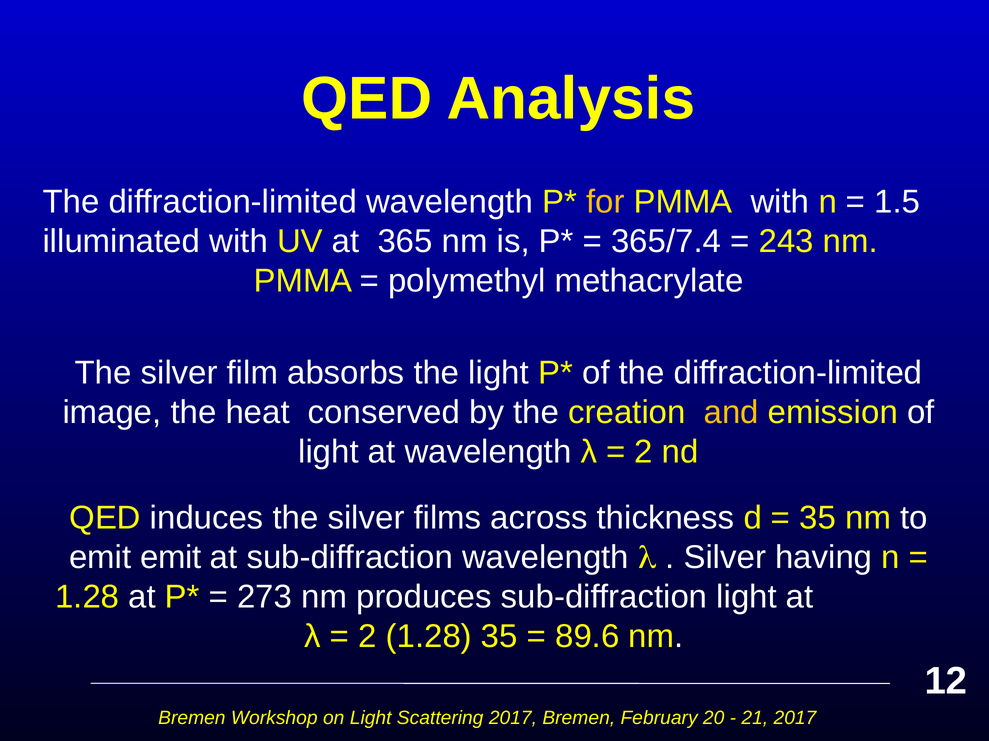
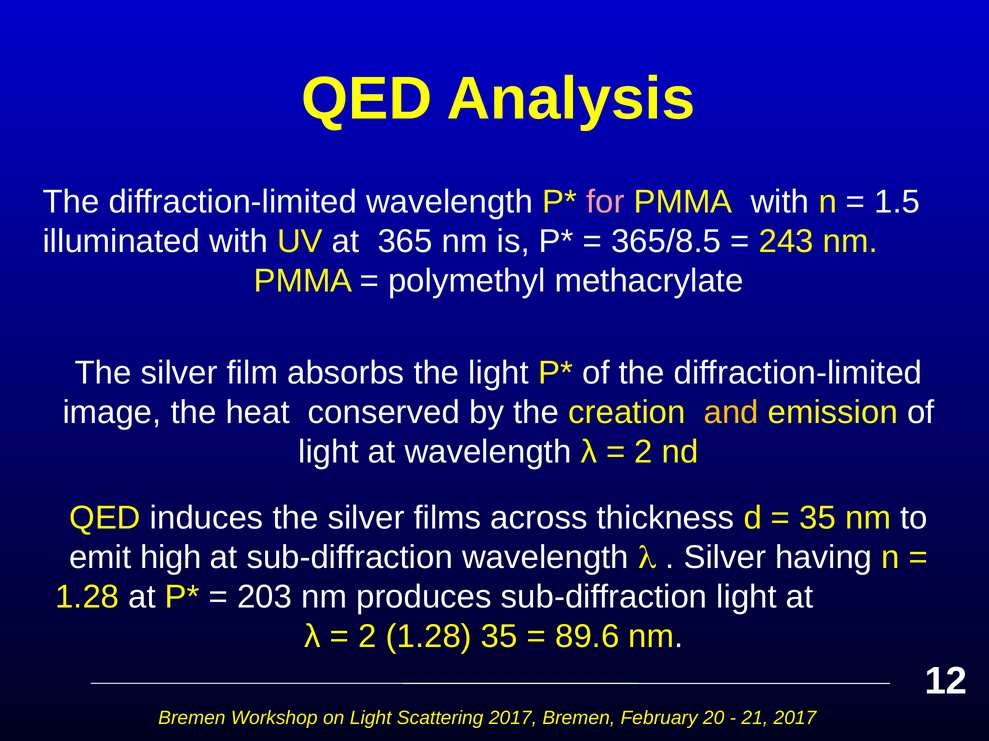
for colour: yellow -> pink (605, 202)
365/7.4: 365/7.4 -> 365/8.5 (666, 242)
emit emit: emit -> high (171, 558)
273: 273 -> 203 (265, 598)
